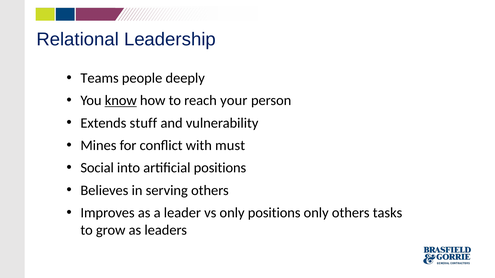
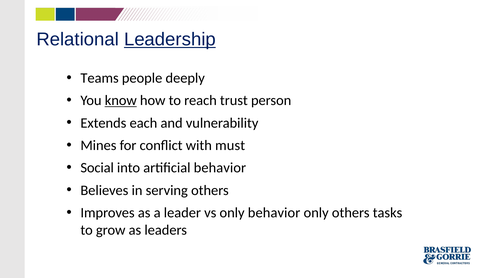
Leadership underline: none -> present (170, 40)
your: your -> trust (234, 101)
stuff: stuff -> each (143, 123)
artificial positions: positions -> behavior (220, 168)
only positions: positions -> behavior (274, 213)
